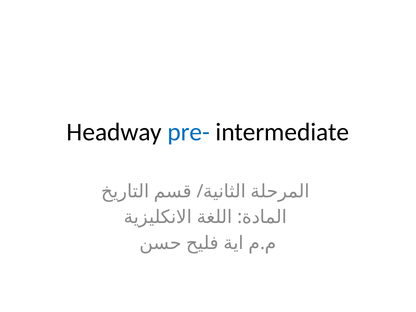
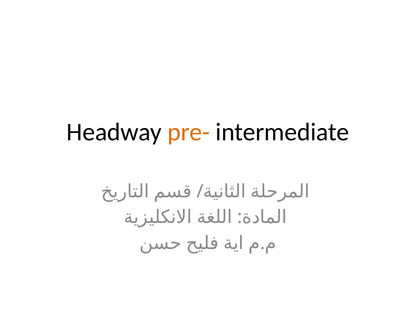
pre- colour: blue -> orange (189, 132)
